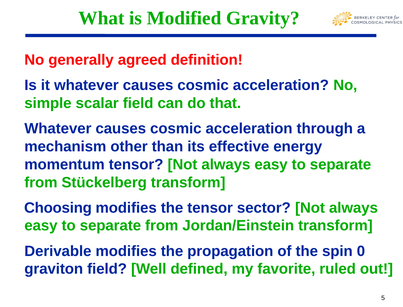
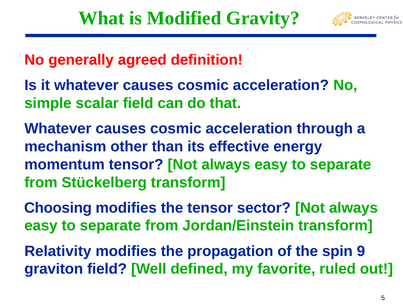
Derivable: Derivable -> Relativity (58, 251)
0: 0 -> 9 (361, 251)
